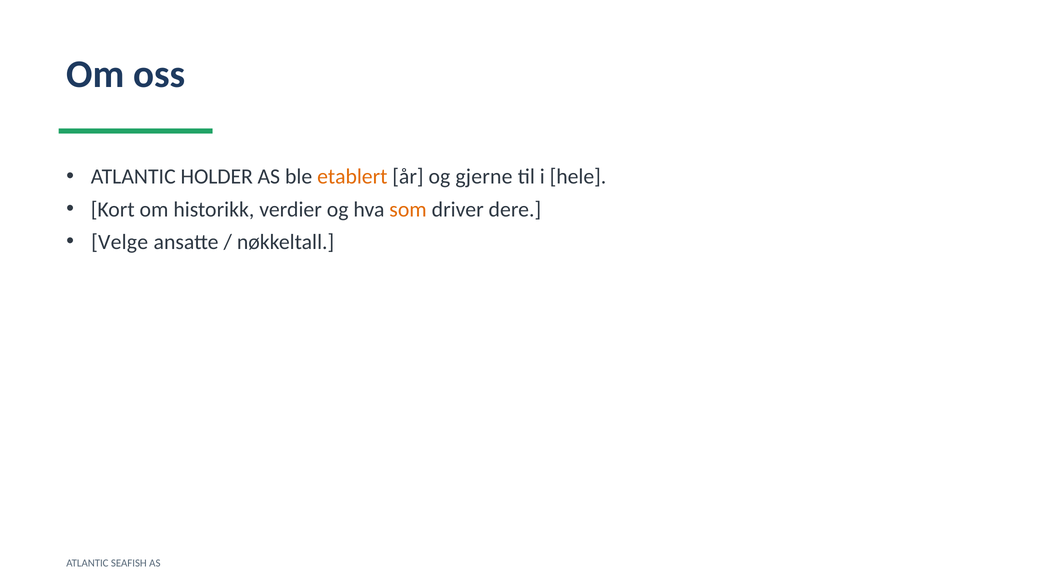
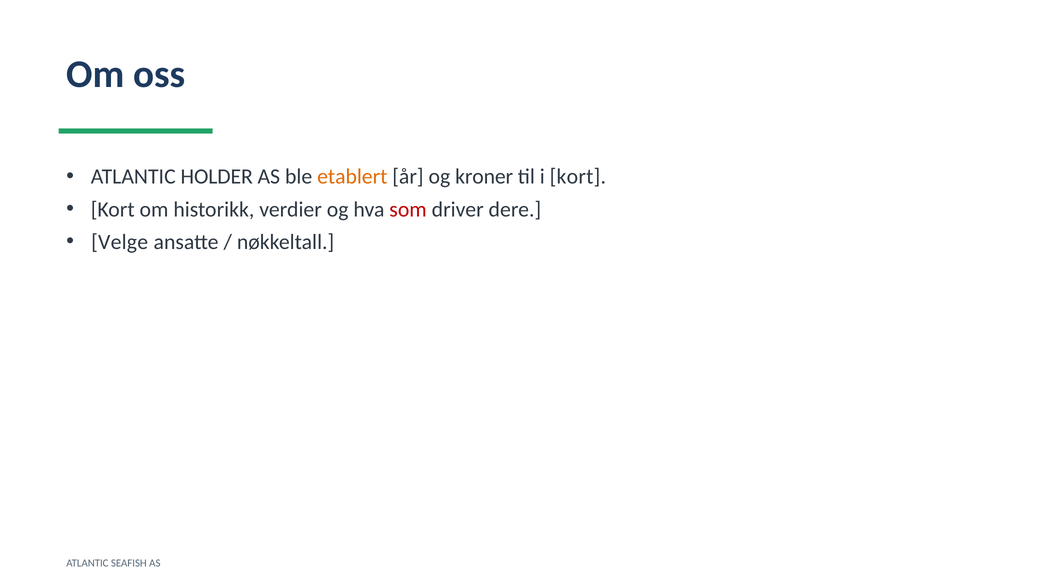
gjerne: gjerne -> kroner (484, 177)
i hele: hele -> kort (578, 177)
som colour: orange -> red (408, 209)
